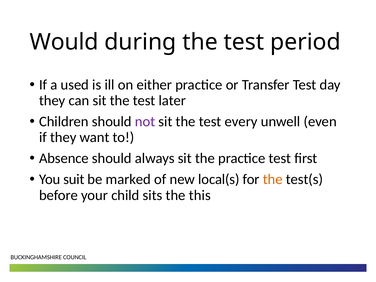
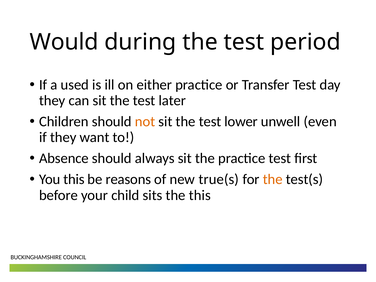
not colour: purple -> orange (145, 122)
every: every -> lower (241, 122)
You suit: suit -> this (74, 179)
marked: marked -> reasons (128, 179)
local(s: local(s -> true(s (219, 179)
